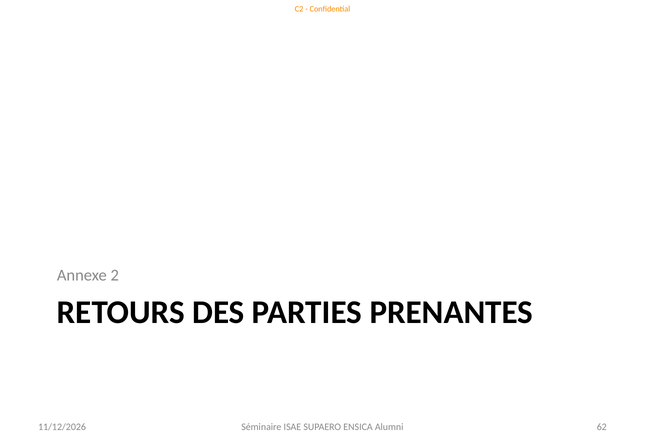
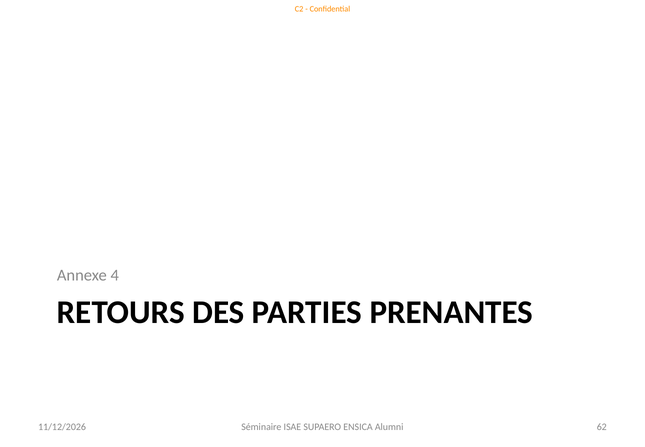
2: 2 -> 4 (115, 275)
